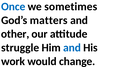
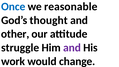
sometimes: sometimes -> reasonable (71, 7)
matters: matters -> thought (49, 20)
and colour: blue -> purple (72, 48)
